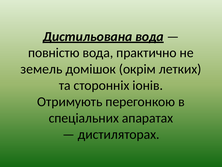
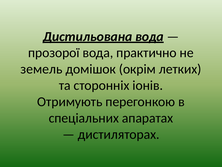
повністю: повністю -> прозорої (54, 53)
